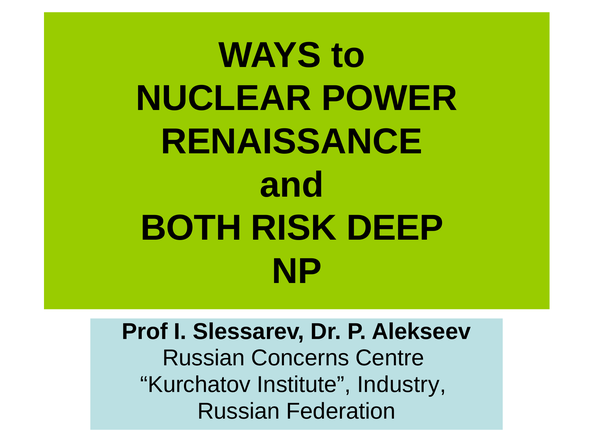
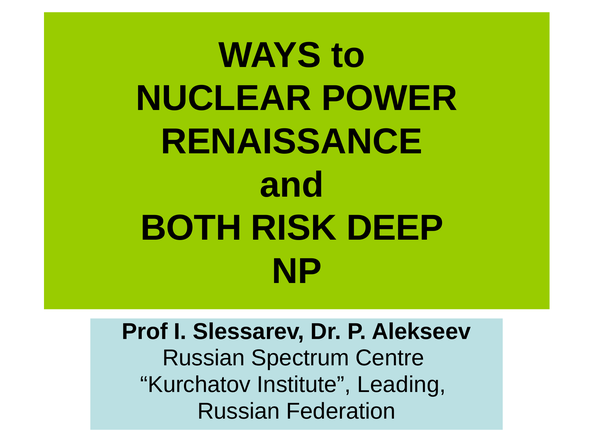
Concerns: Concerns -> Spectrum (300, 358)
Industry: Industry -> Leading (402, 384)
